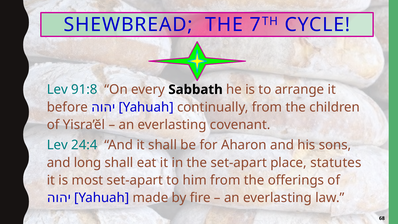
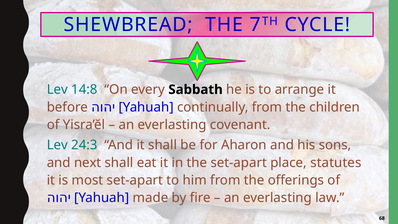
91:8: 91:8 -> 14:8 (84, 90)
24:4: 24:4 -> 24:3 (84, 145)
long: long -> next (88, 163)
